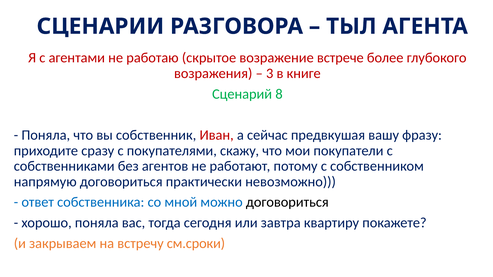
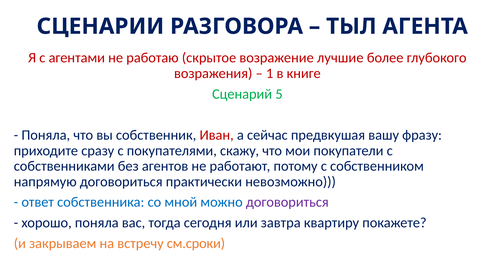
встрече: встрече -> лучшие (340, 58)
3: 3 -> 1 (270, 73)
8: 8 -> 5 (279, 94)
договориться colour: black -> purple (287, 202)
